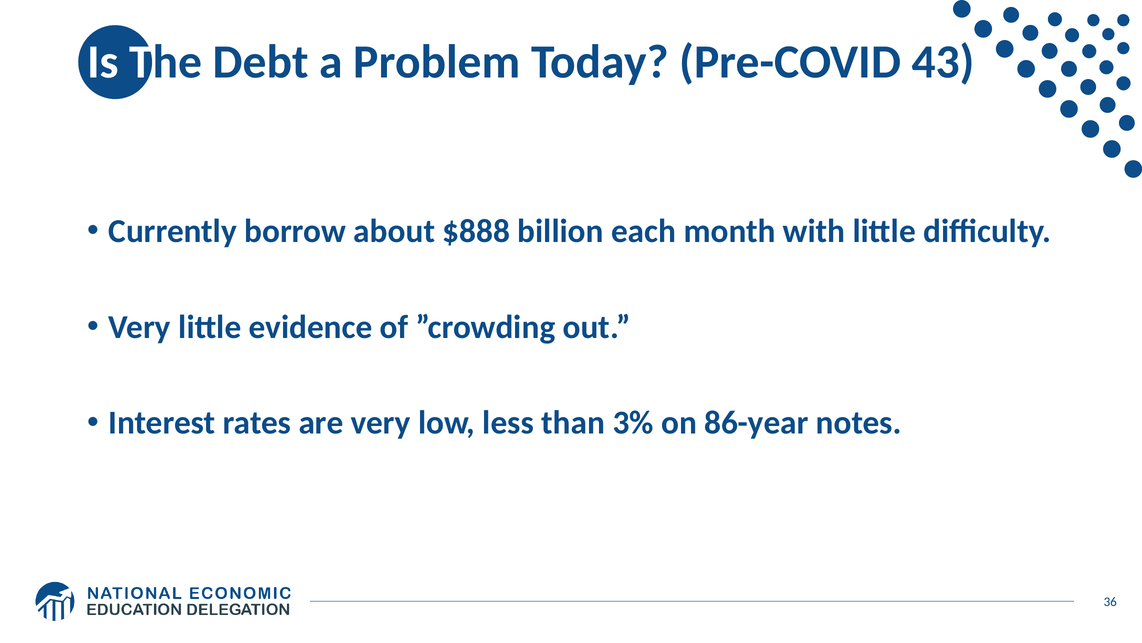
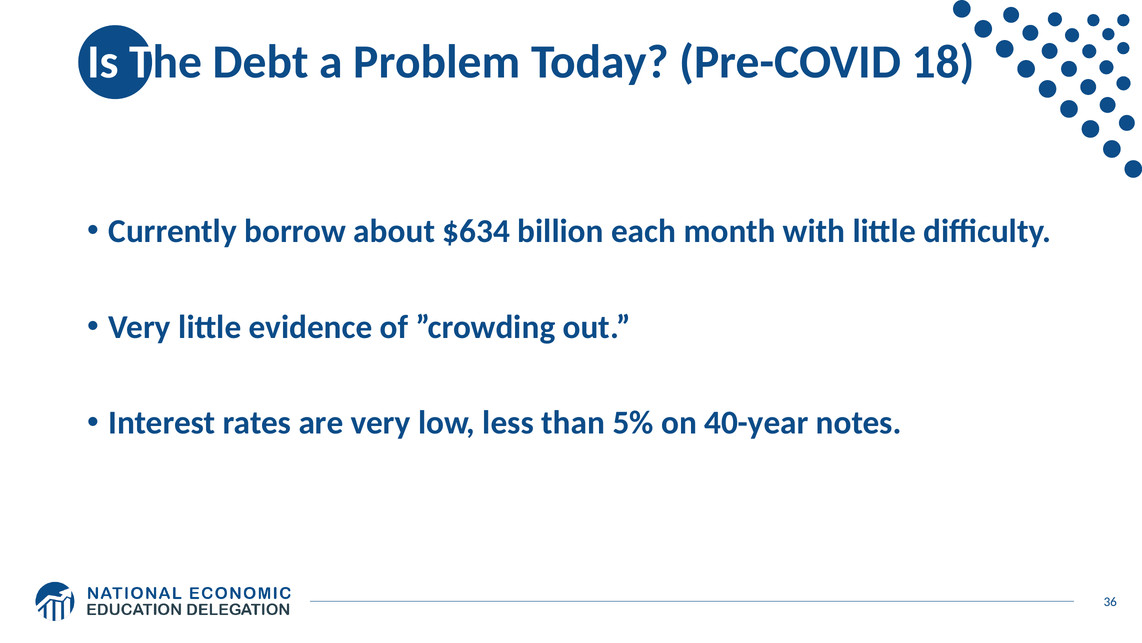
43: 43 -> 18 (943, 62)
$888: $888 -> $634 (476, 231)
3%: 3% -> 5% (633, 423)
86-year: 86-year -> 40-year (756, 423)
